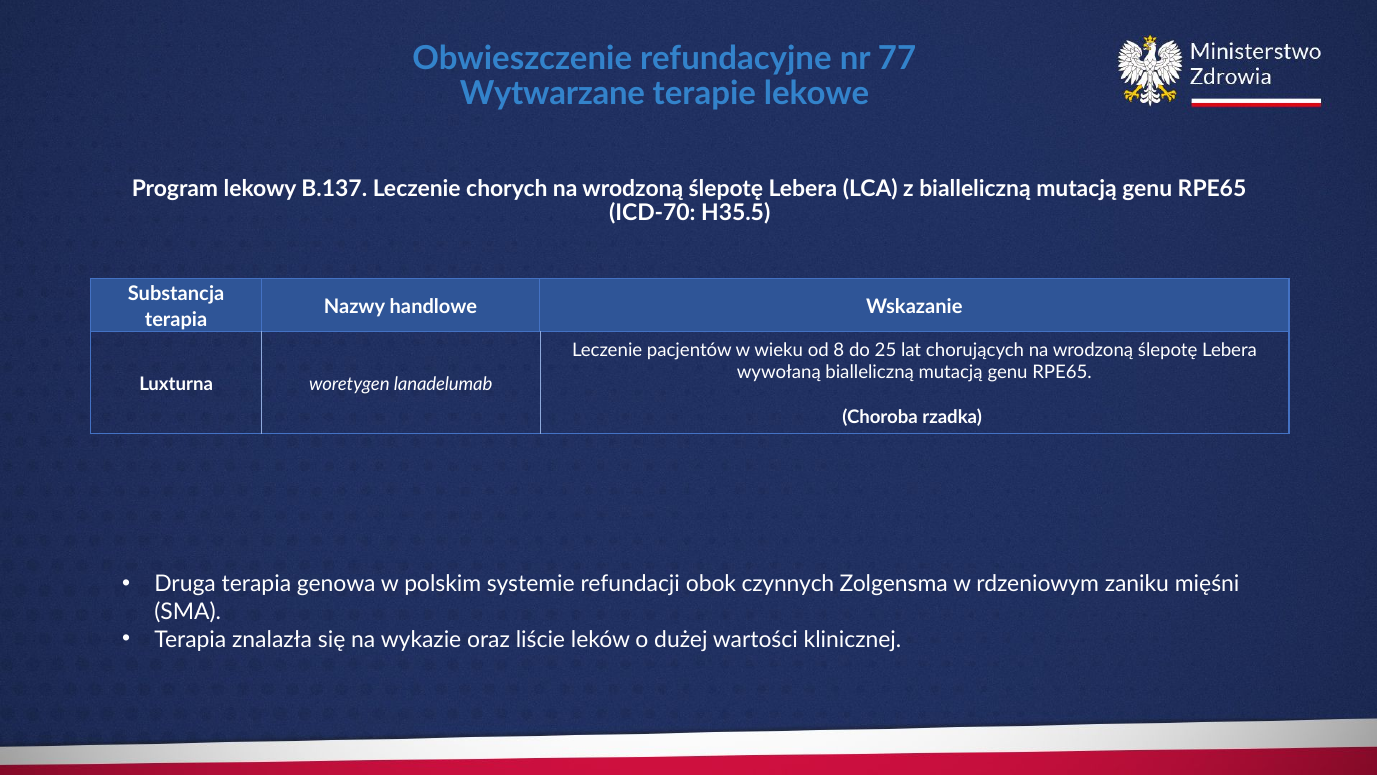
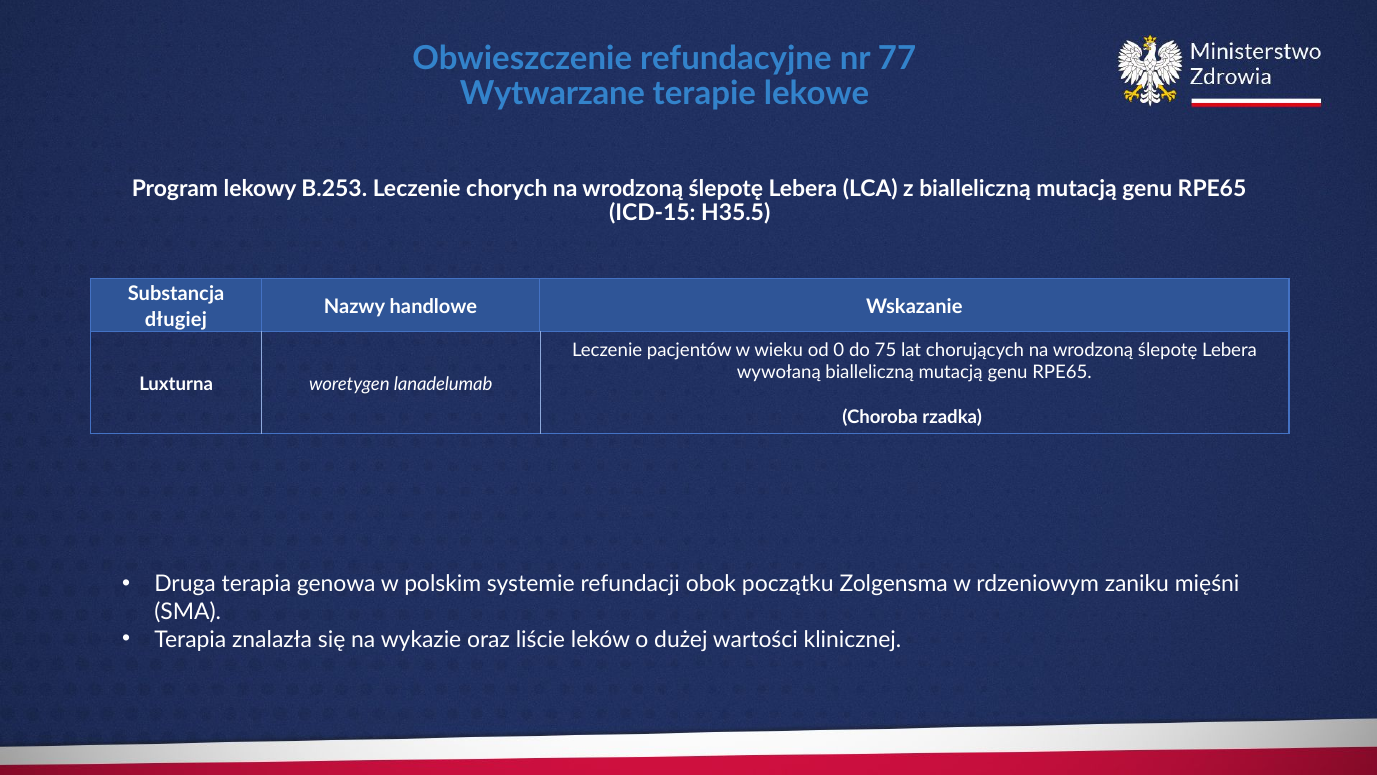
B.137: B.137 -> B.253 (334, 188)
ICD-70: ICD-70 -> ICD-15 (652, 213)
terapia: terapia -> długiej (176, 319)
8: 8 -> 0 (839, 350)
25: 25 -> 75 (886, 350)
czynnych: czynnych -> początku (788, 584)
